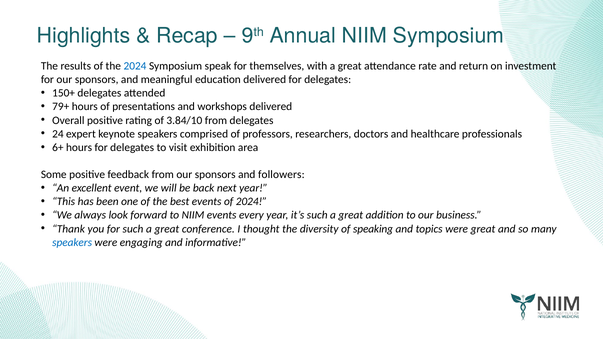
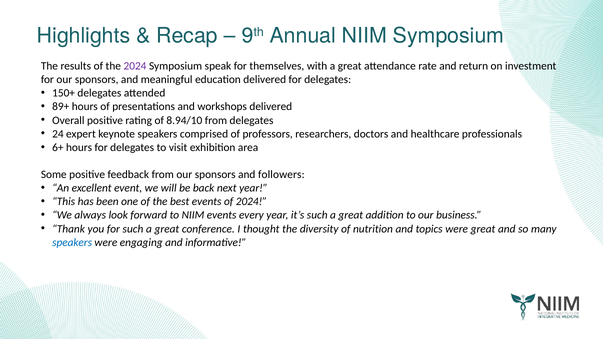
2024 colour: blue -> purple (135, 66)
79+: 79+ -> 89+ (61, 107)
3.84/10: 3.84/10 -> 8.94/10 (184, 120)
speaking: speaking -> nutrition (373, 229)
